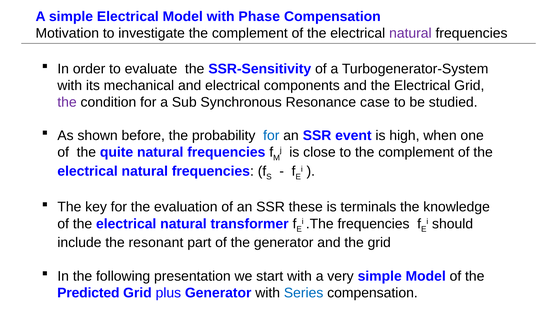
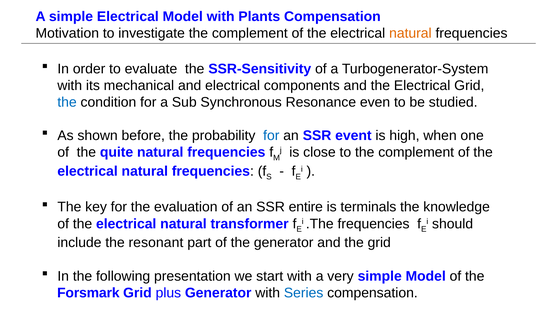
Phase: Phase -> Plants (259, 17)
natural colour: purple -> orange (410, 33)
the colour: purple -> blue (67, 102)
case: case -> even (375, 102)
these: these -> entire (306, 207)
Predicted: Predicted -> Forsmark (88, 293)
